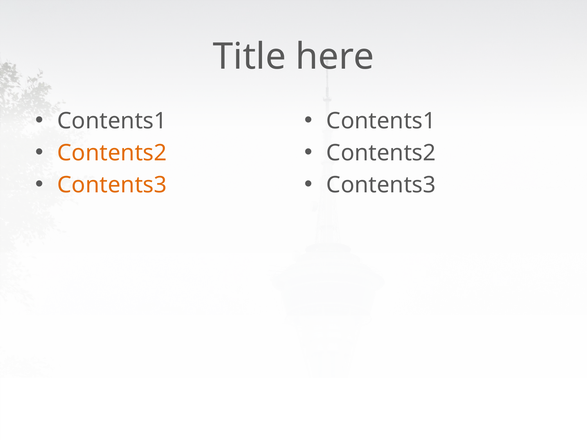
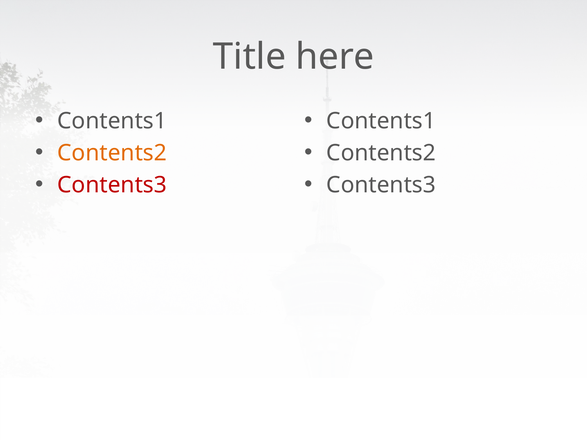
Contents3 colour: orange -> red (112, 185)
